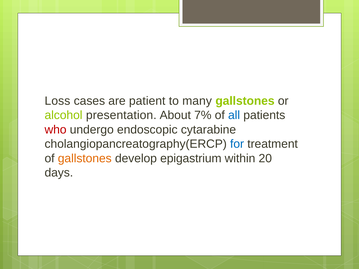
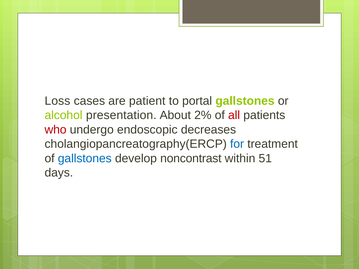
many: many -> portal (197, 101)
7%: 7% -> 2% (203, 115)
all colour: blue -> red (234, 115)
cytarabine: cytarabine -> decreases (208, 130)
gallstones colour: orange -> blue (85, 158)
epigastrium: epigastrium -> noncontrast (191, 158)
20: 20 -> 51 (265, 158)
